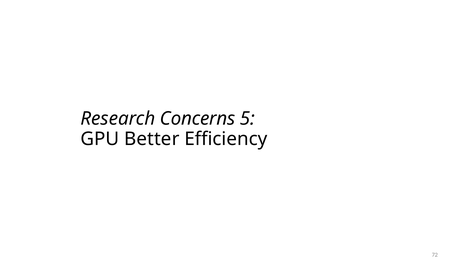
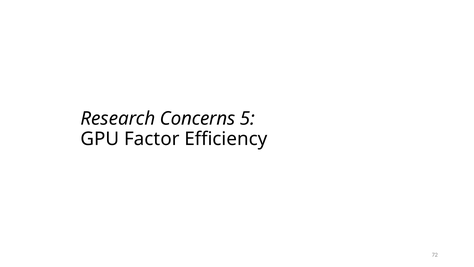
Better: Better -> Factor (152, 139)
